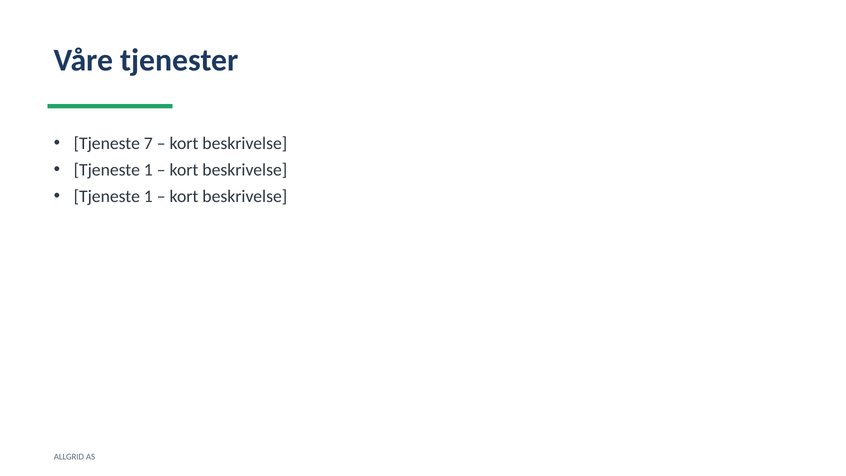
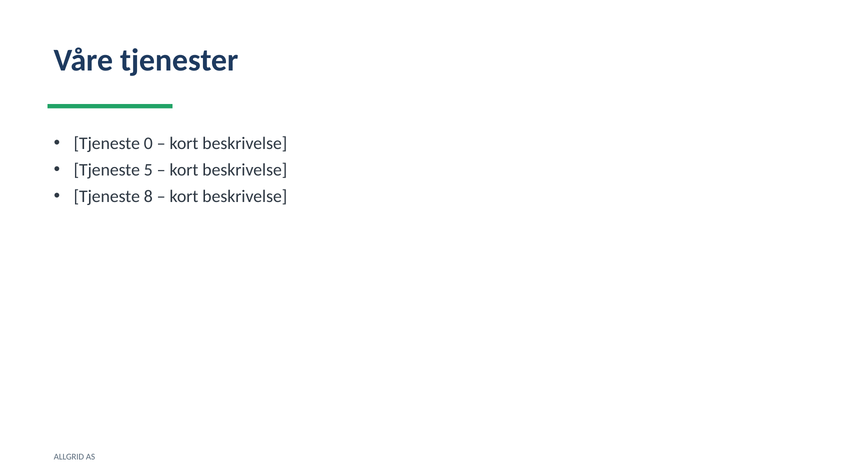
7: 7 -> 0 (148, 143)
1: 1 -> 5 (148, 170)
1: 1 -> 8 (148, 196)
